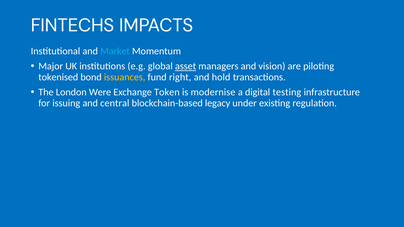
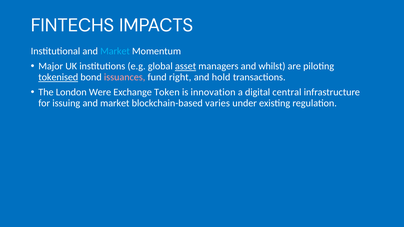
vision: vision -> whilst (272, 66)
tokenised underline: none -> present (58, 77)
issuances colour: yellow -> pink (125, 77)
modernise: modernise -> innovation (213, 92)
testing: testing -> central (287, 92)
issuing and central: central -> market (115, 103)
legacy: legacy -> varies (218, 103)
